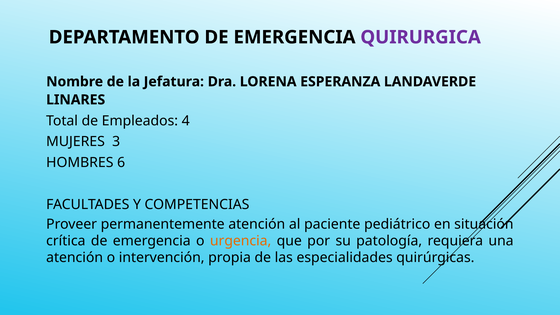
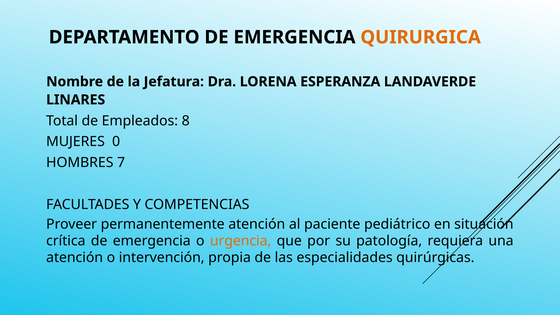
QUIRURGICA colour: purple -> orange (421, 37)
4: 4 -> 8 (186, 121)
3: 3 -> 0 (116, 142)
6: 6 -> 7 (121, 163)
